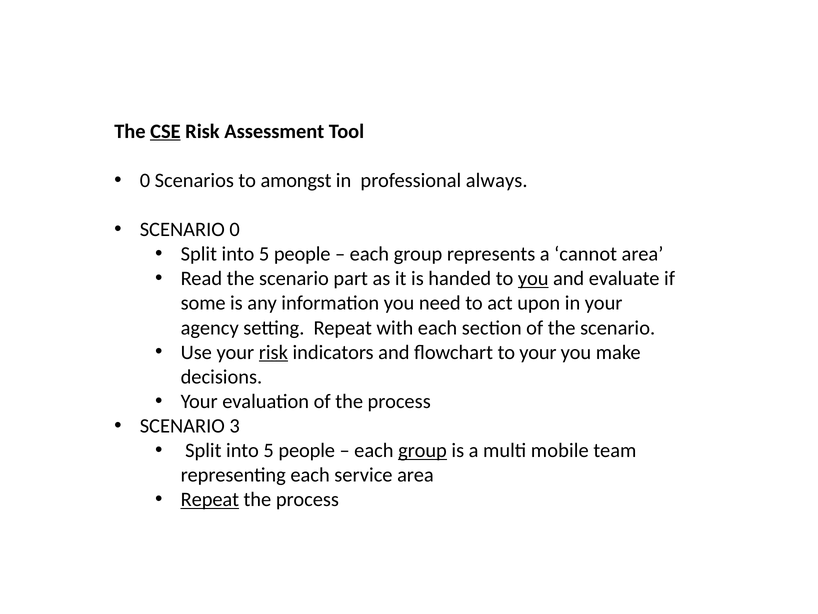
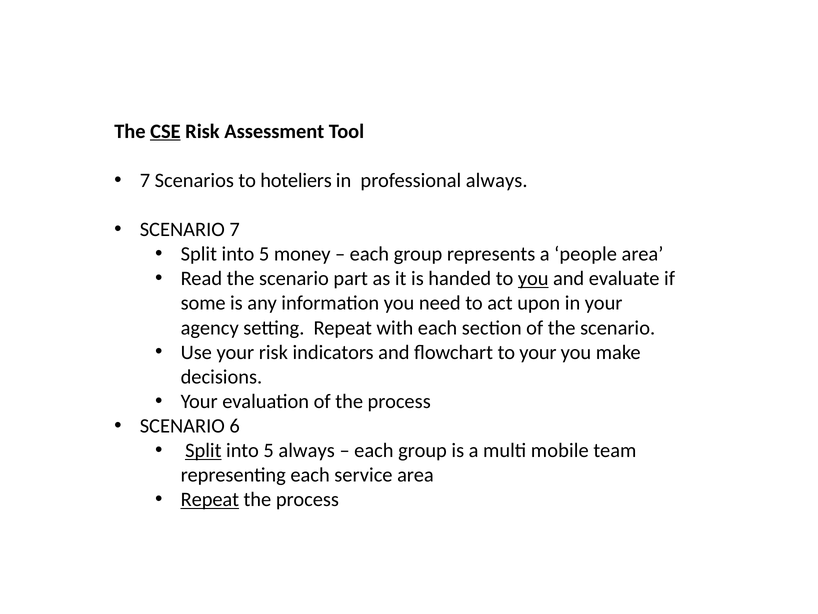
0: 0 -> 7 (145, 180)
amongst: amongst -> hoteliers (296, 180)
SCENARIO 0: 0 -> 7 (235, 229)
people: people -> money (302, 254)
cannot: cannot -> people (586, 254)
risk underline: present -> none (273, 352)
3: 3 -> 6 (235, 426)
Split underline: none -> present (203, 450)
people: people -> always (307, 450)
group underline: present -> none (423, 450)
